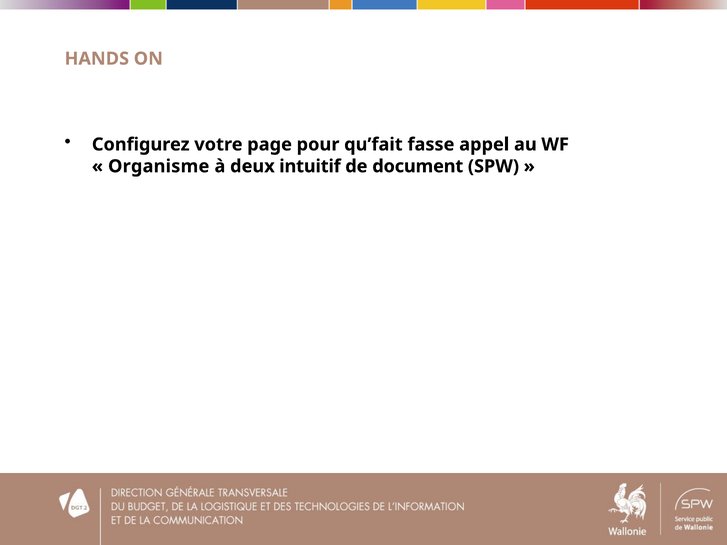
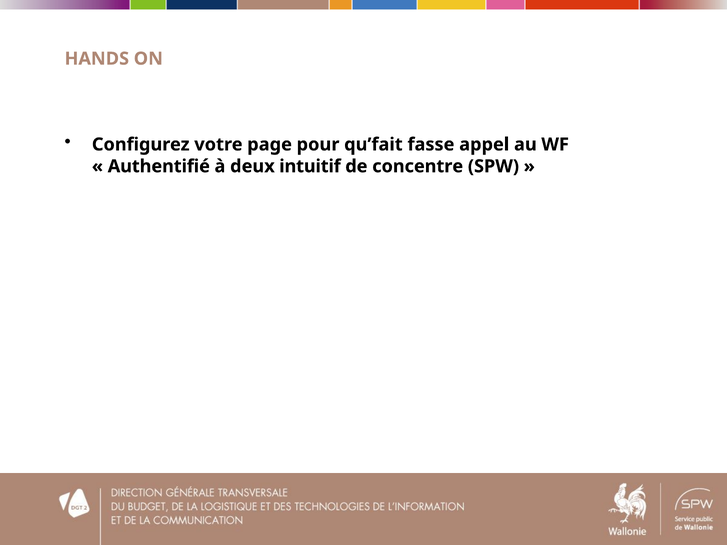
Organisme: Organisme -> Authentifié (159, 166)
document: document -> concentre (418, 166)
